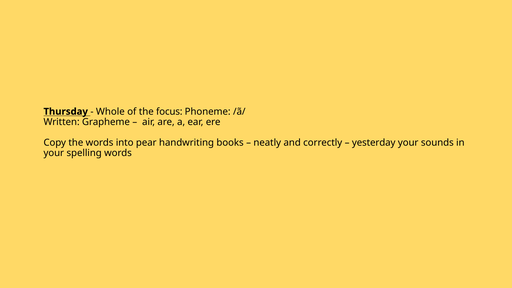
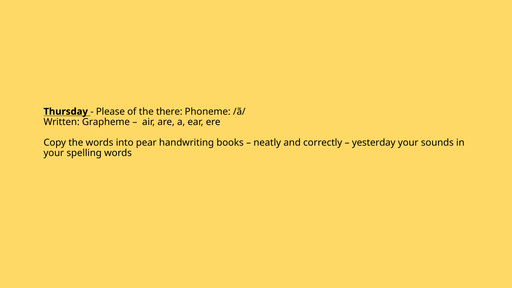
Whole: Whole -> Please (110, 112)
focus: focus -> there (169, 112)
